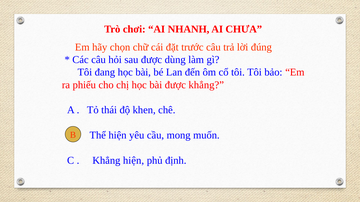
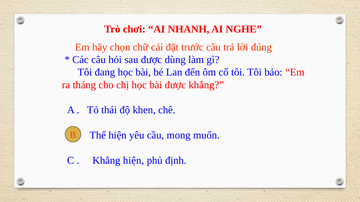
CHƯA: CHƯA -> NGHE (244, 29)
phiếu: phiếu -> tháng (84, 85)
